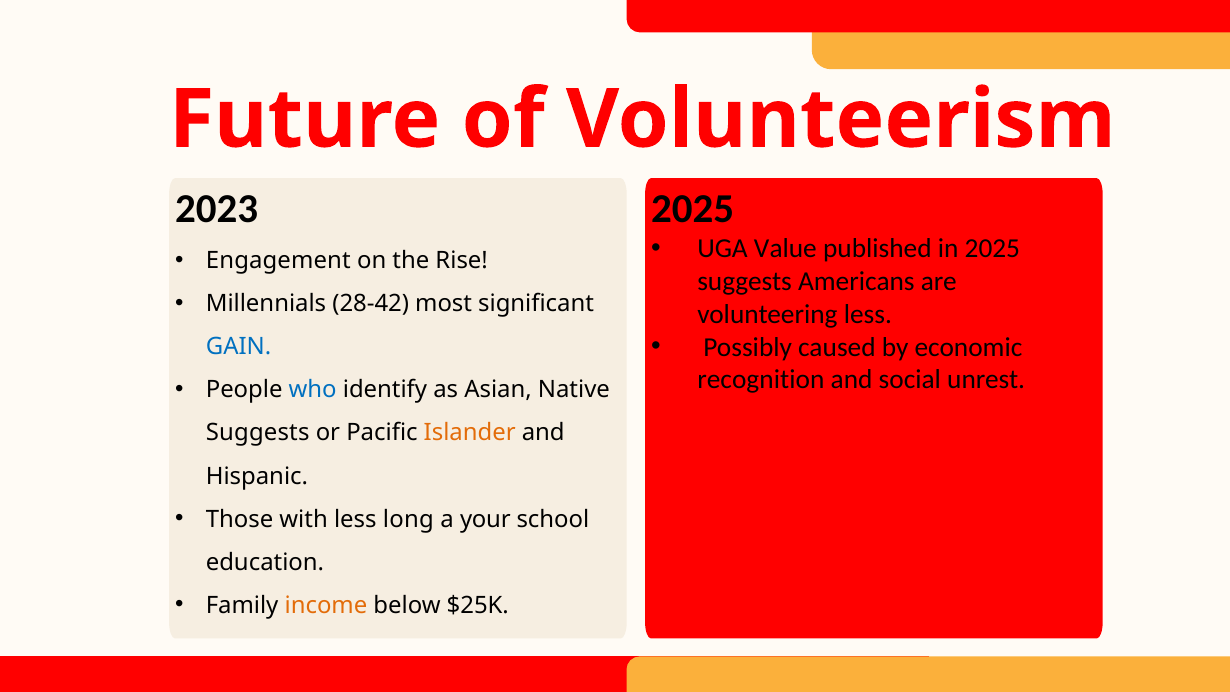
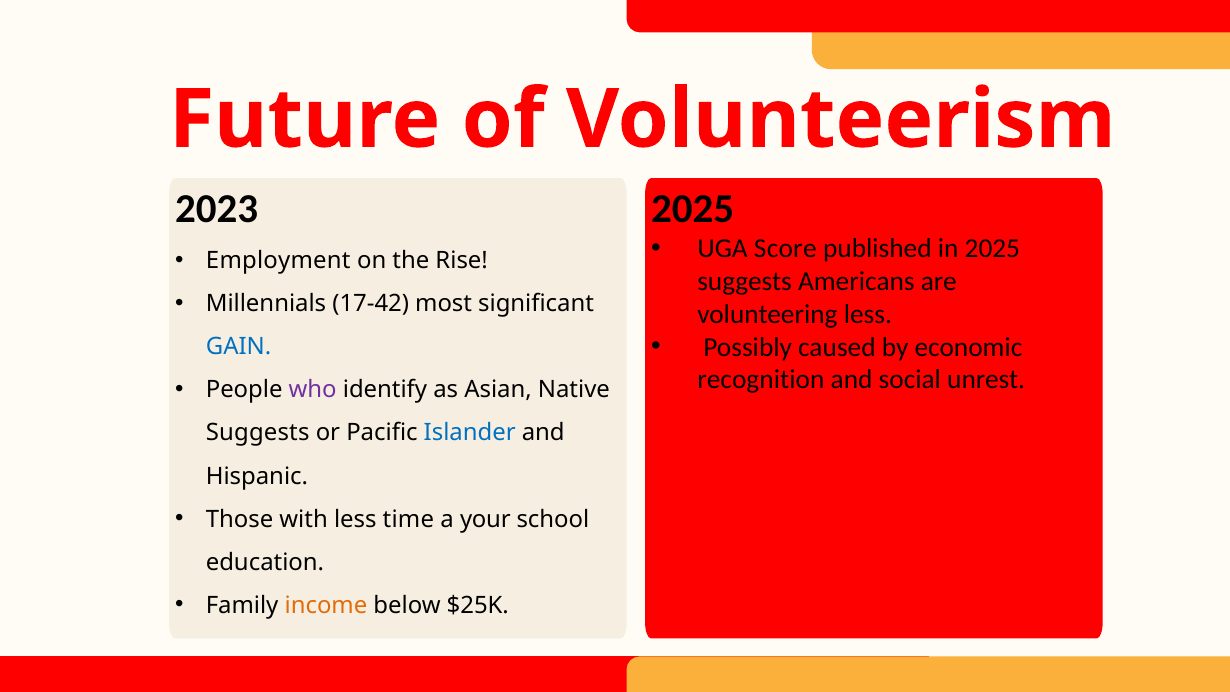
Value: Value -> Score (785, 249)
Engagement: Engagement -> Employment (278, 261)
28-42: 28-42 -> 17-42 (371, 304)
who colour: blue -> purple (313, 390)
Islander colour: orange -> blue (470, 433)
long: long -> time (408, 519)
